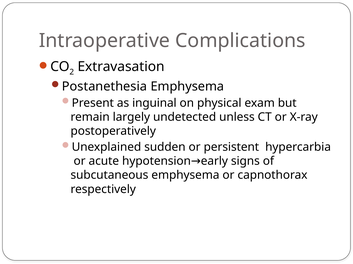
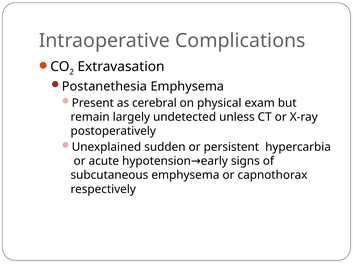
inguinal: inguinal -> cerebral (154, 103)
